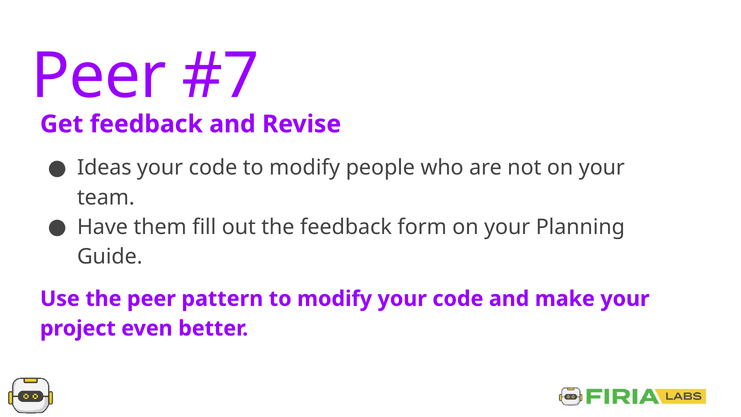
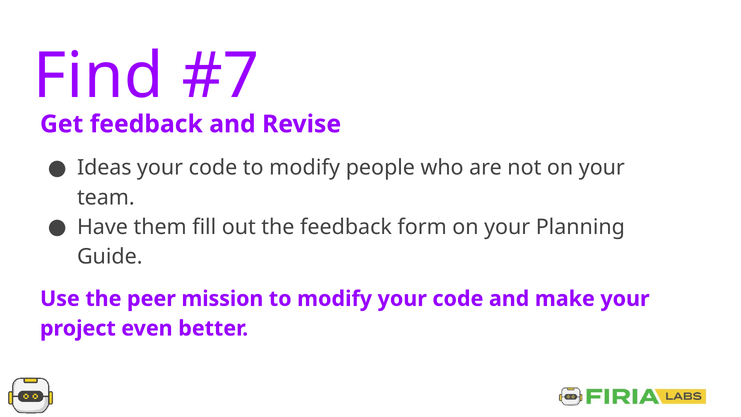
Peer: Peer -> Find (98, 76)
pattern: pattern -> mission (222, 299)
